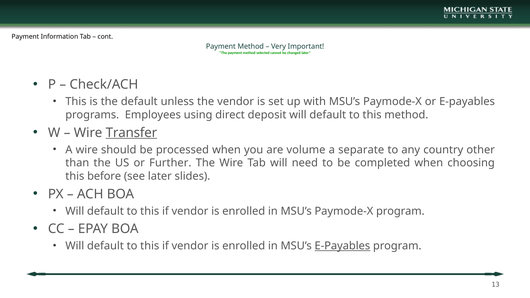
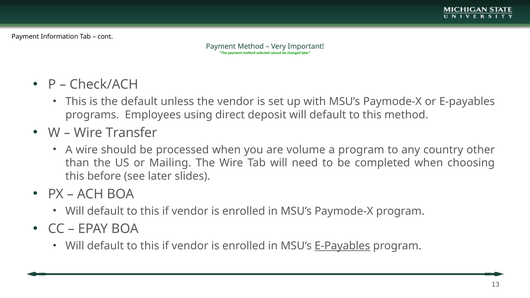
Transfer underline: present -> none (131, 133)
a separate: separate -> program (361, 150)
Further: Further -> Mailing (170, 163)
